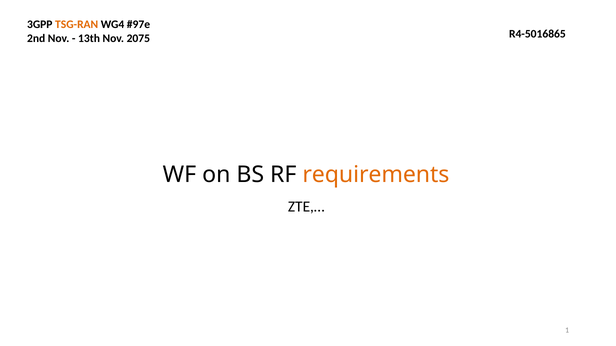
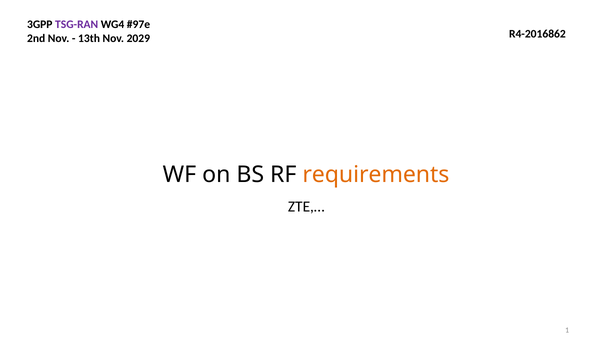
TSG-RAN colour: orange -> purple (77, 25)
R4-5016865: R4-5016865 -> R4-2016862 (537, 34)
2075: 2075 -> 2029 (138, 38)
